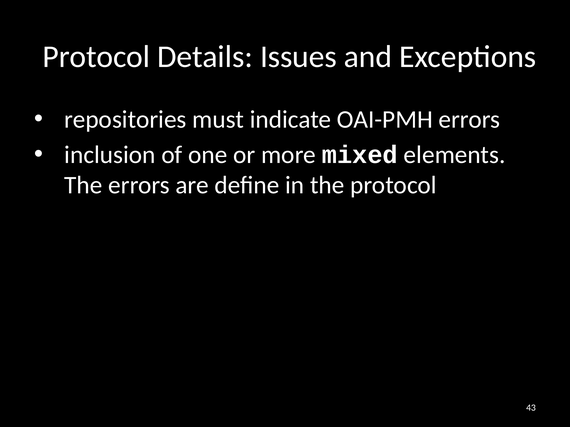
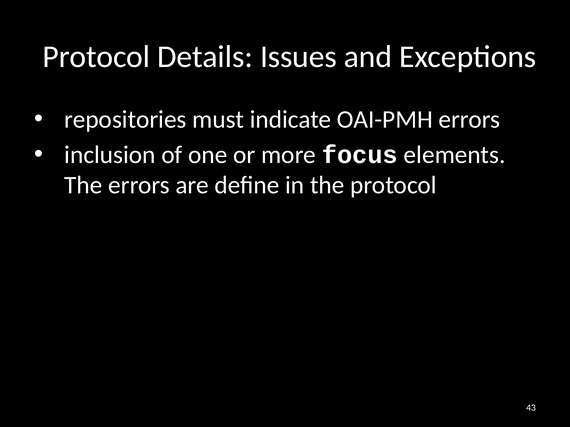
mixed: mixed -> focus (360, 155)
